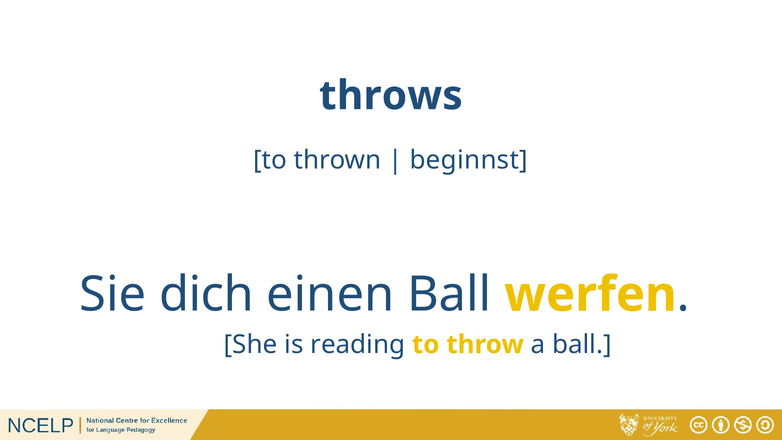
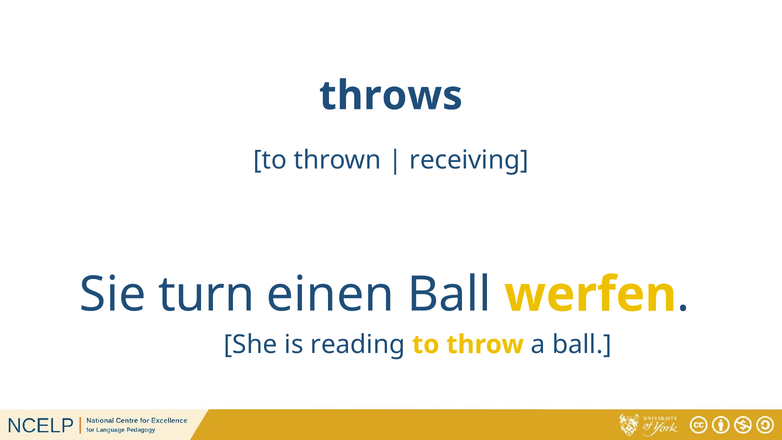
beginnst: beginnst -> receiving (469, 160)
dich: dich -> turn (206, 295)
